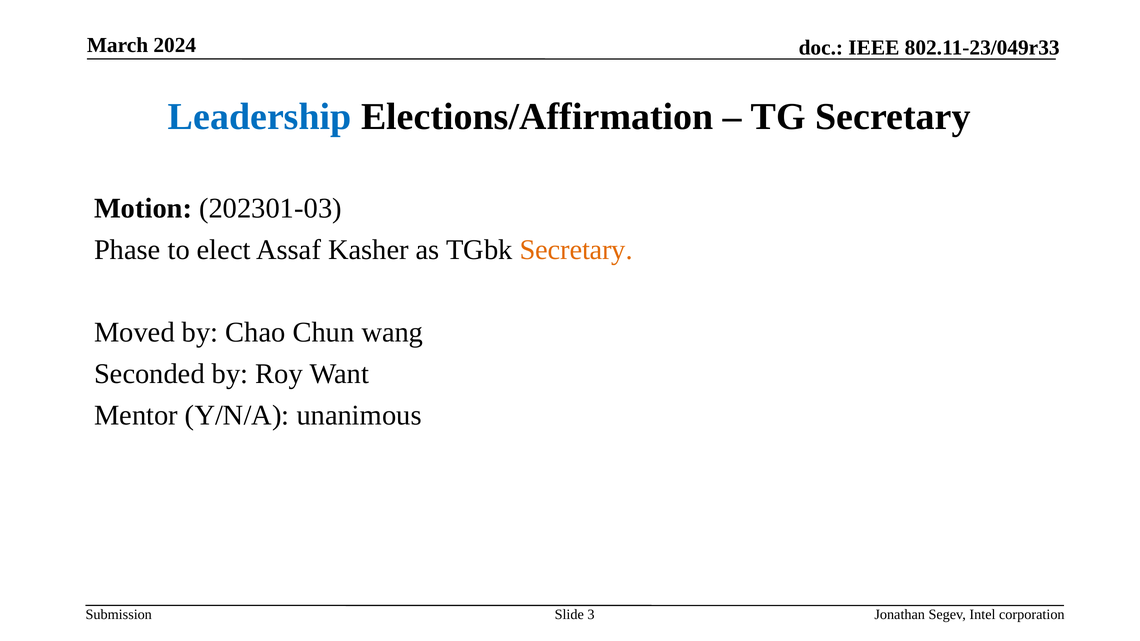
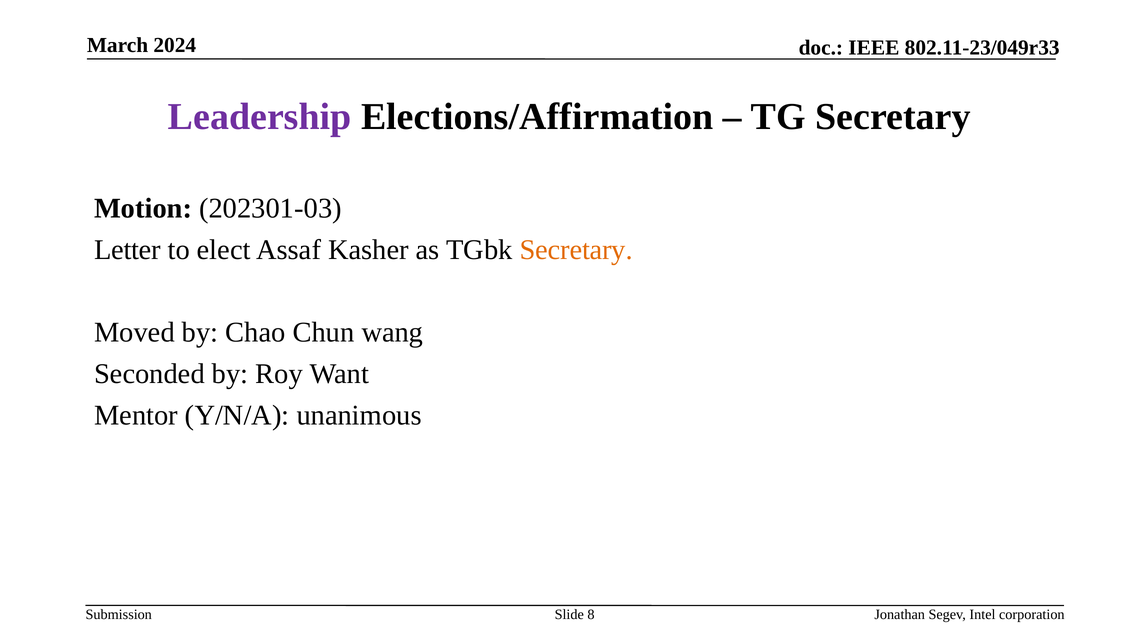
Leadership colour: blue -> purple (260, 117)
Phase: Phase -> Letter (127, 250)
3: 3 -> 8 (591, 615)
